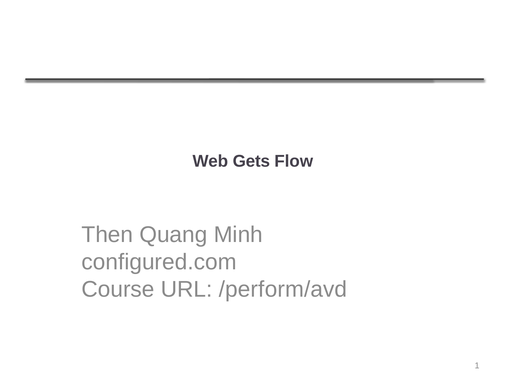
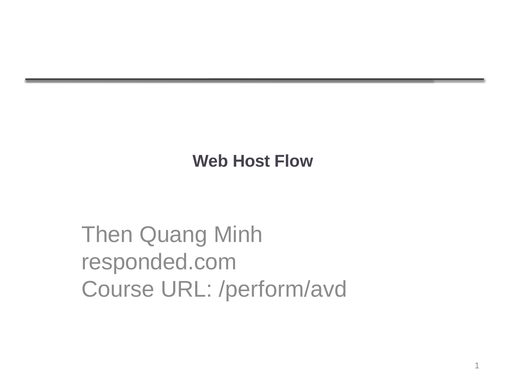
Gets: Gets -> Host (251, 161)
configured.com: configured.com -> responded.com (159, 262)
